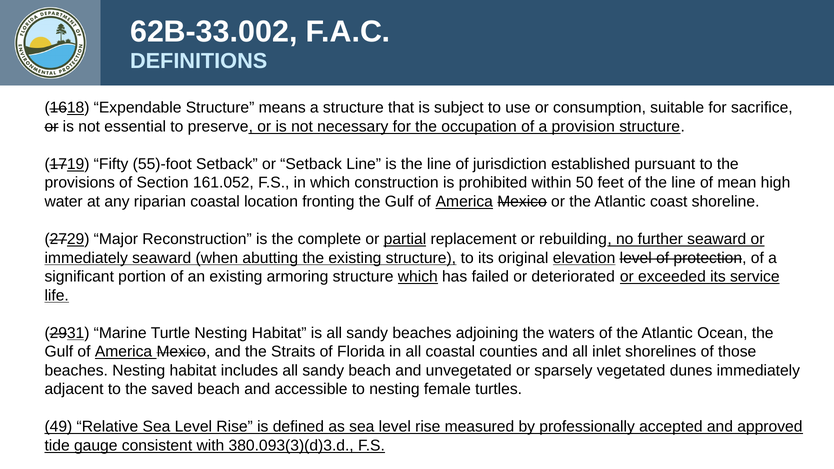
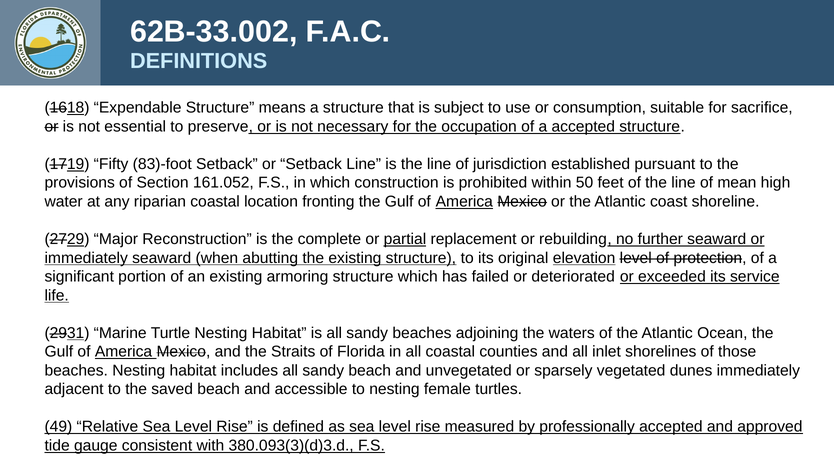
a provision: provision -> accepted (583, 127)
55)-foot: 55)-foot -> 83)-foot (162, 164)
which underline: present -> none (418, 277)
